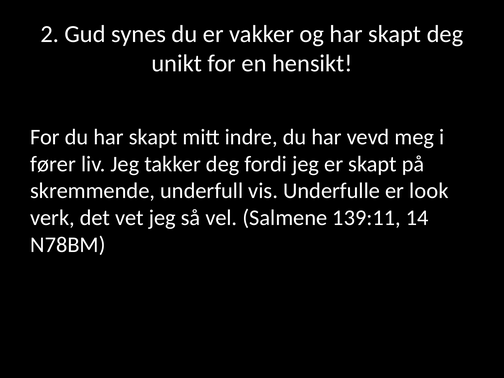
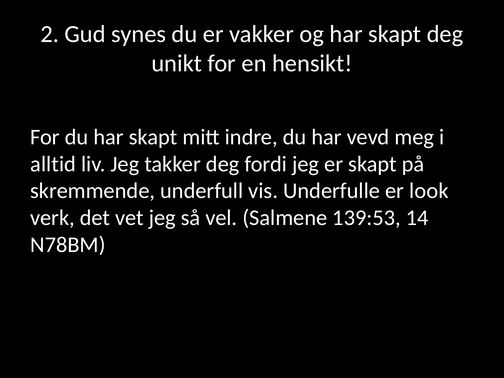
fører: fører -> alltid (53, 164)
139:11: 139:11 -> 139:53 (366, 218)
